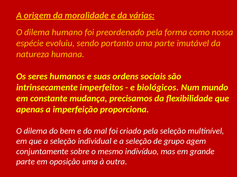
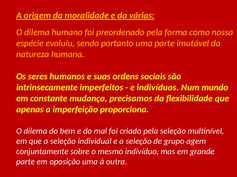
biológicos: biológicos -> indivíduos (158, 88)
